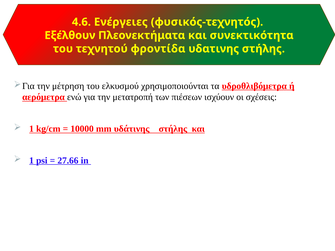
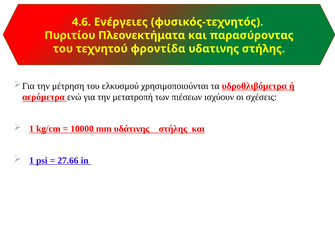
Εξέλθουν: Εξέλθουν -> Πυριτίου (70, 35)
συνεκτικότητα: συνεκτικότητα -> παρασύροντας (252, 35)
